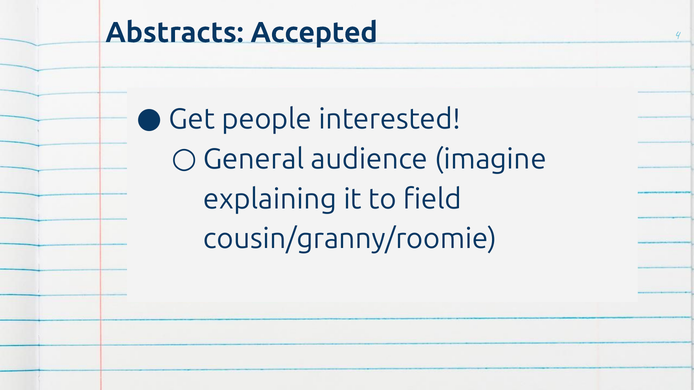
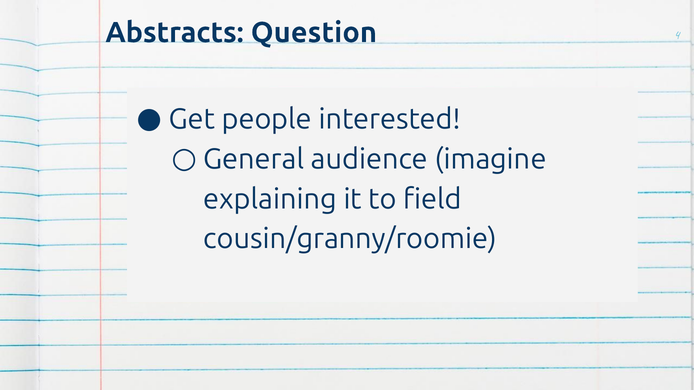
Accepted: Accepted -> Question (314, 33)
